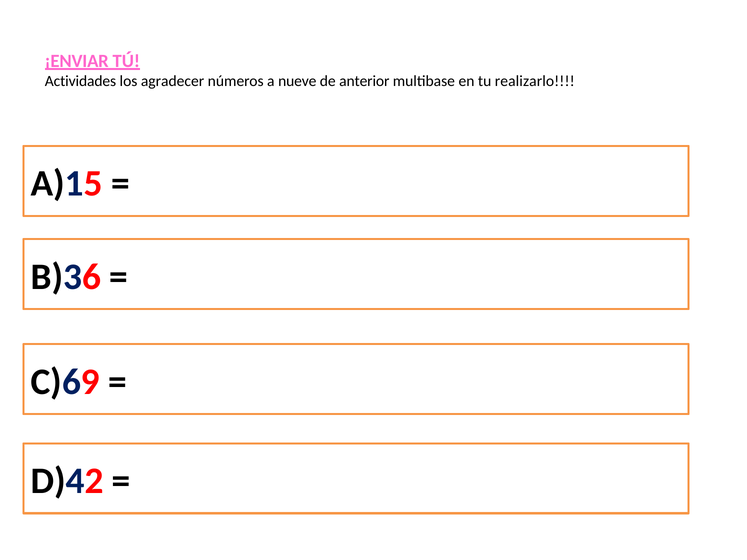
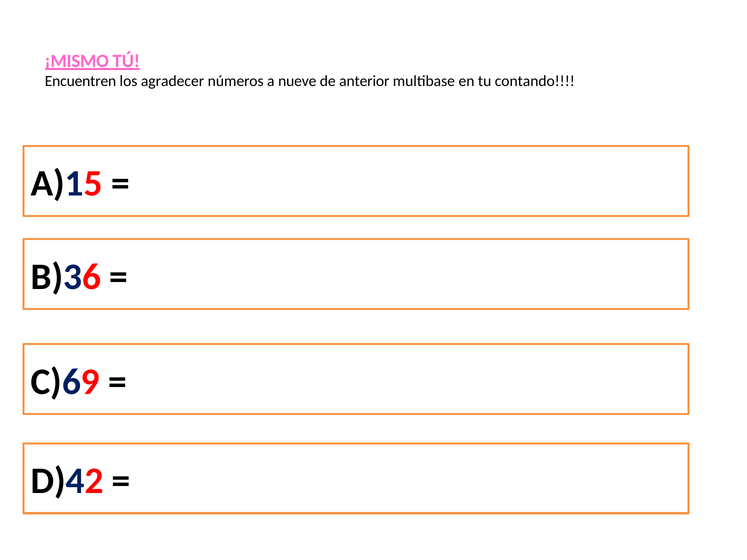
¡ENVIAR: ¡ENVIAR -> ¡MISMO (77, 61)
Actividades: Actividades -> Encuentren (81, 81)
realizarlo: realizarlo -> contando (535, 81)
